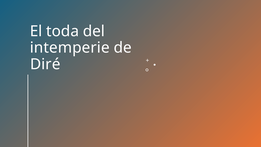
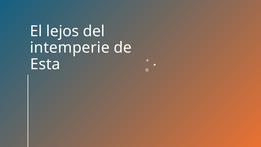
toda: toda -> lejos (63, 31)
Diré: Diré -> Esta (45, 64)
